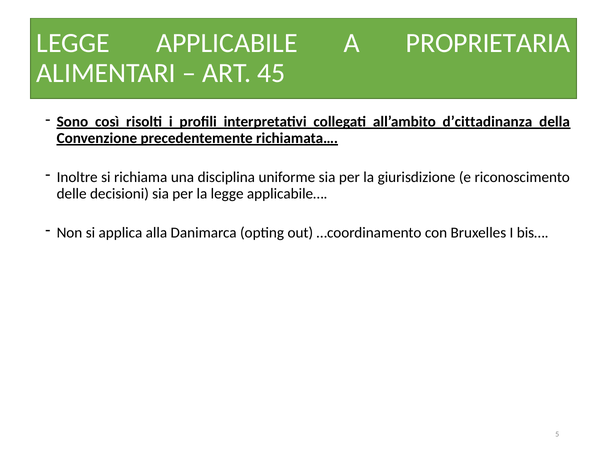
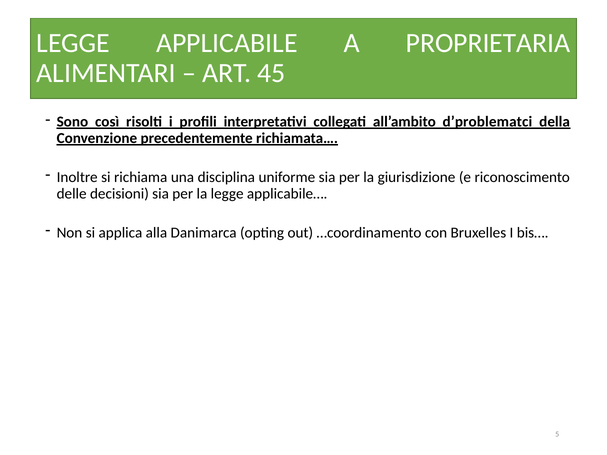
d’cittadinanza: d’cittadinanza -> d’problematci (487, 122)
